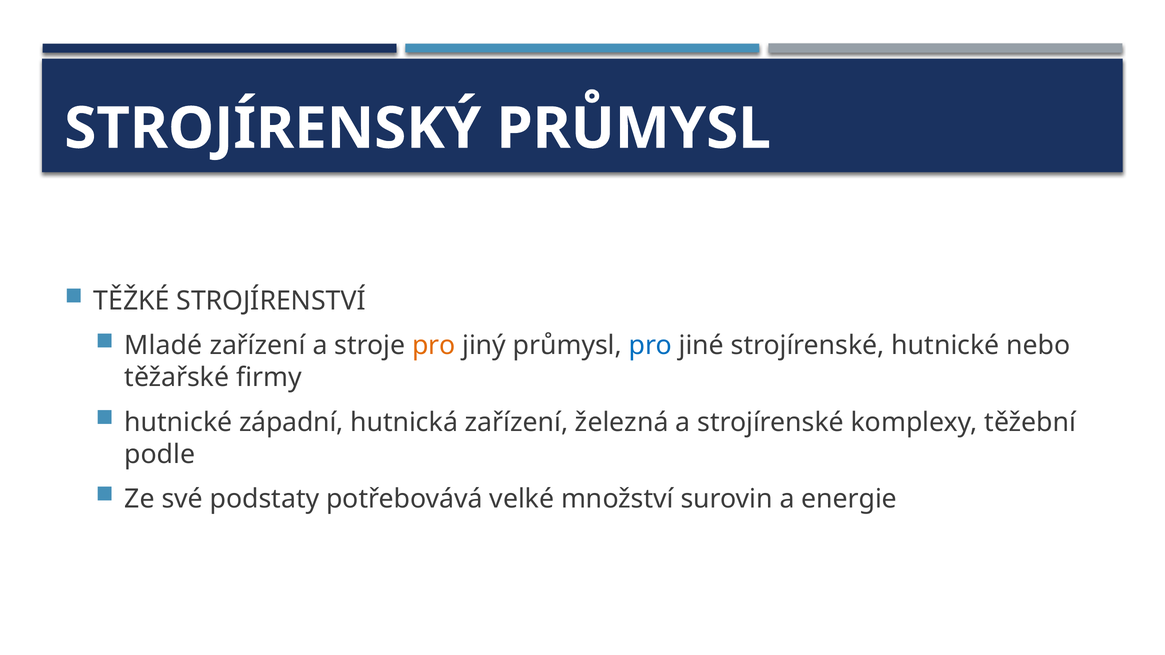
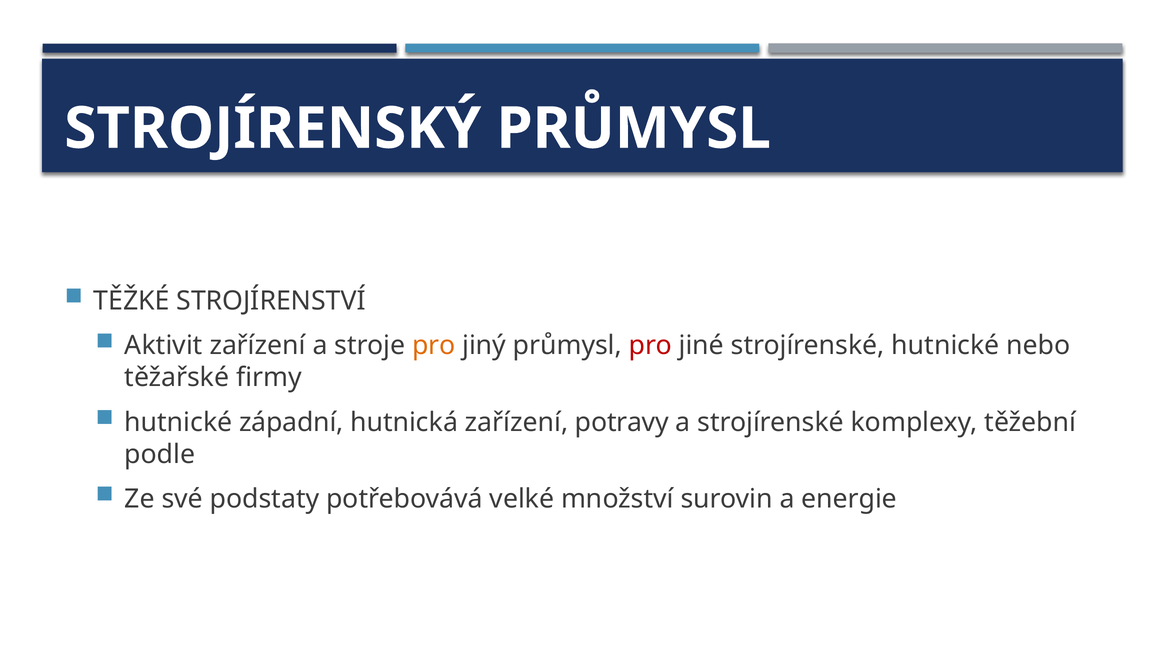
Mladé: Mladé -> Aktivit (164, 346)
pro colour: blue -> red (650, 346)
železná: železná -> potravy (622, 422)
